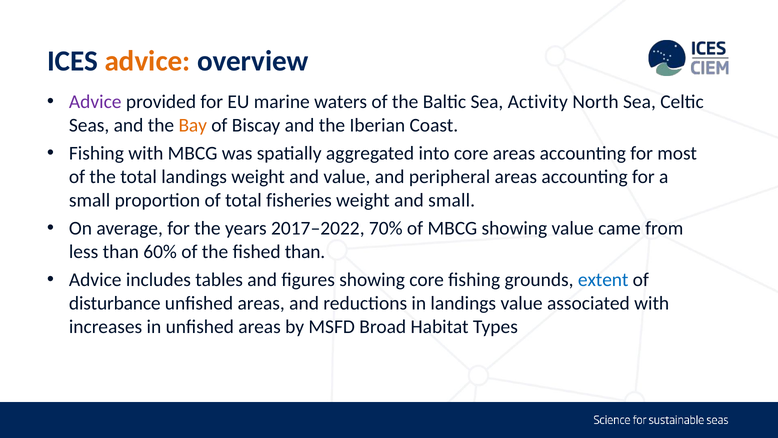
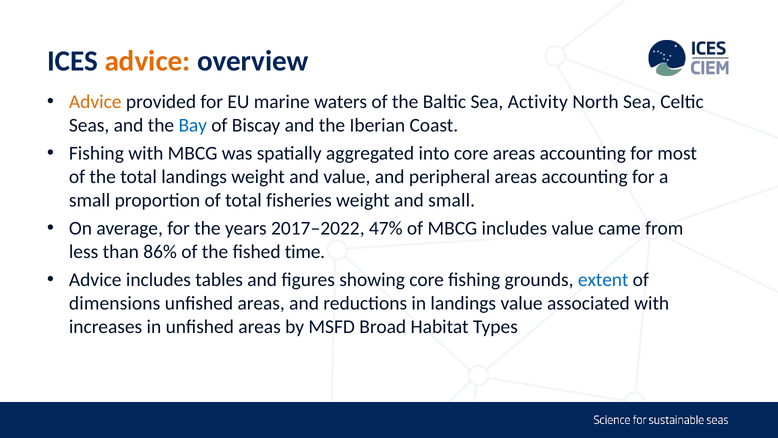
Advice colour: purple -> orange (95, 102)
Bay colour: orange -> blue (193, 125)
70%: 70% -> 47% (386, 228)
MBCG showing: showing -> includes (514, 228)
60%: 60% -> 86% (160, 252)
fished than: than -> time (305, 252)
disturbance: disturbance -> dimensions (115, 303)
